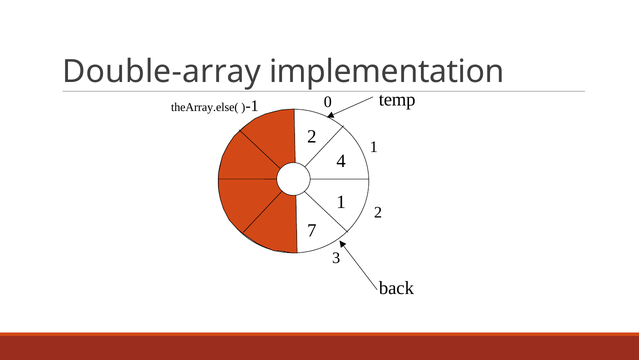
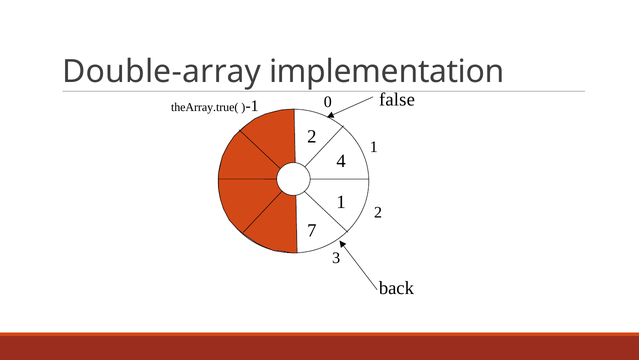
theArray.else(: theArray.else( -> theArray.true( (205, 107)
temp: temp -> false (397, 99)
